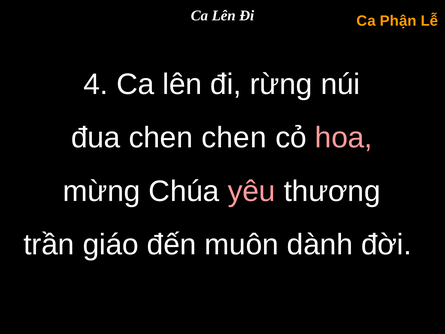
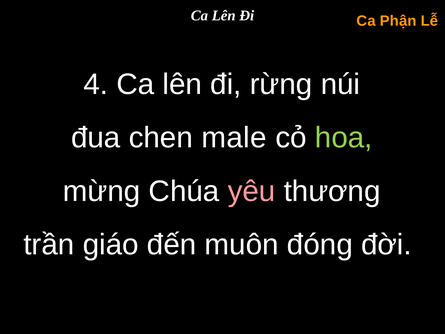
chen chen: chen -> male (234, 138)
hoa colour: pink -> light green (344, 138)
dành: dành -> đóng (320, 245)
